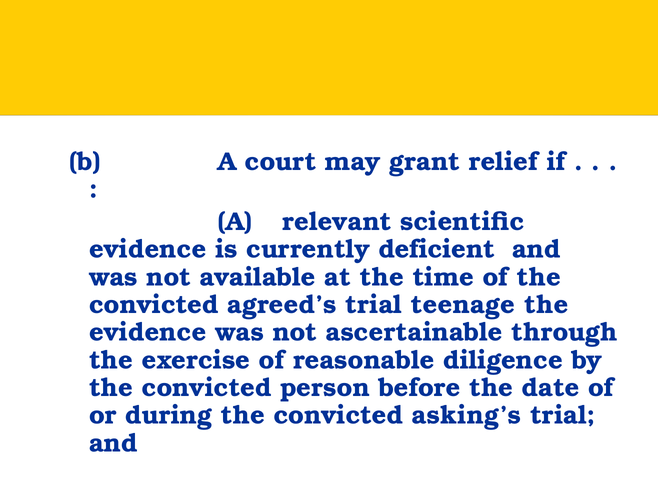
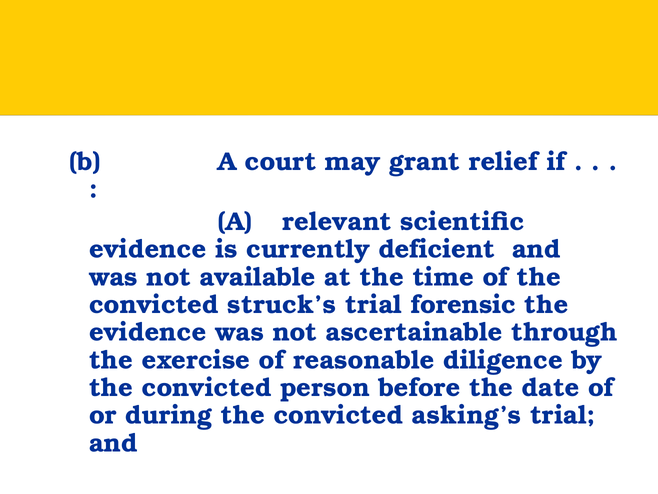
agreed’s: agreed’s -> struck’s (282, 304)
teenage: teenage -> forensic (463, 304)
